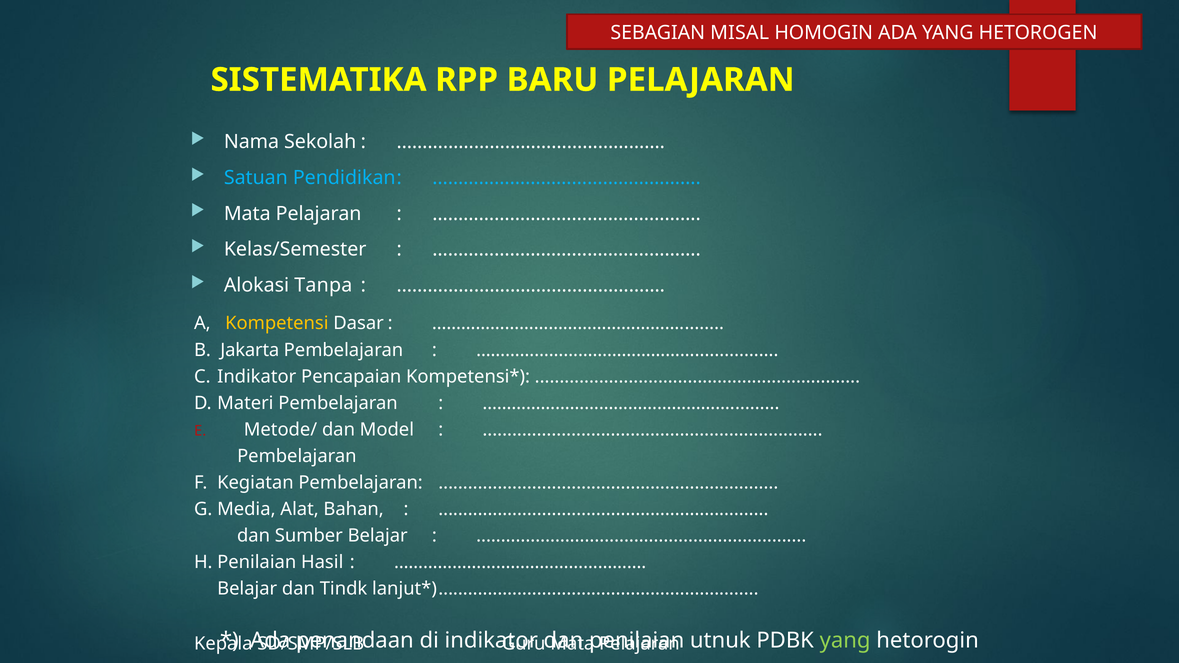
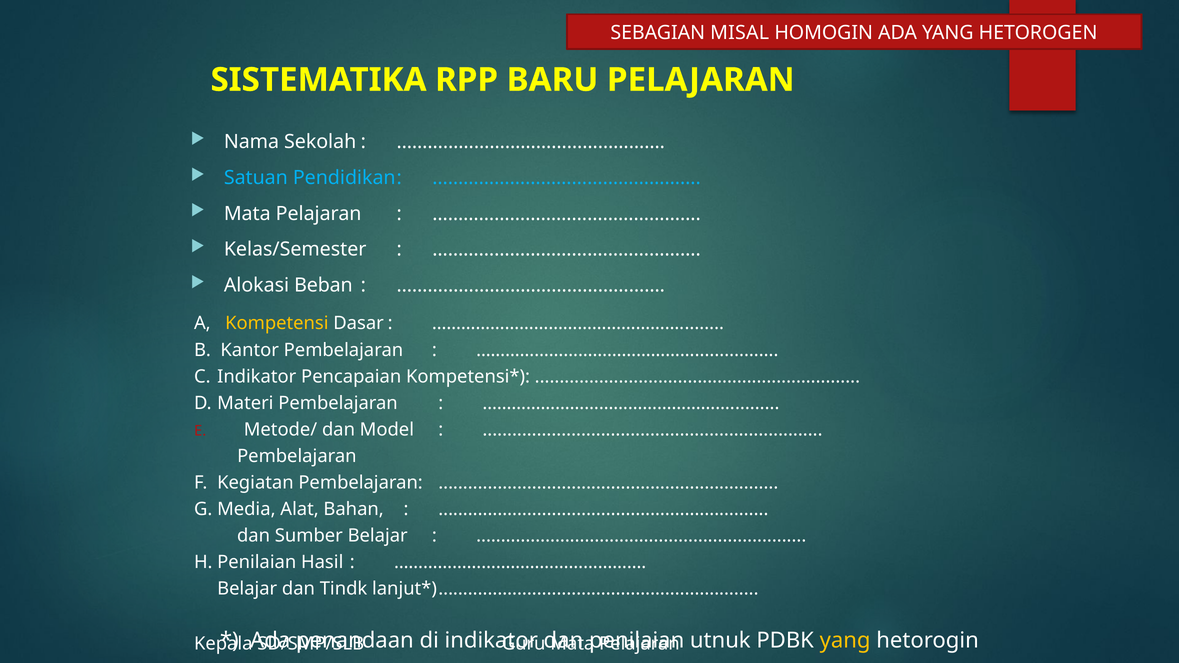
Tanpa: Tanpa -> Beban (323, 285)
Jakarta: Jakarta -> Kantor (250, 350)
yang colour: light green -> yellow (845, 641)
